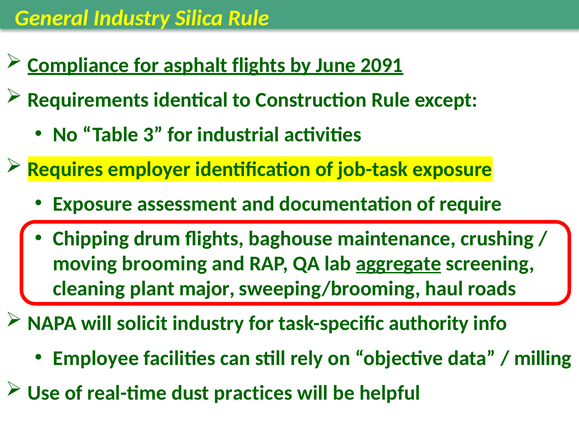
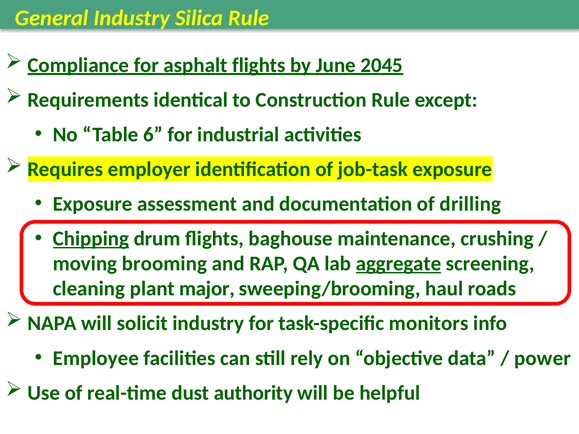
2091: 2091 -> 2045 (382, 65)
3: 3 -> 6 (153, 135)
require: require -> drilling (470, 204)
Chipping underline: none -> present (91, 239)
authority: authority -> monitors (429, 324)
milling: milling -> power (542, 358)
practices: practices -> authority (253, 393)
